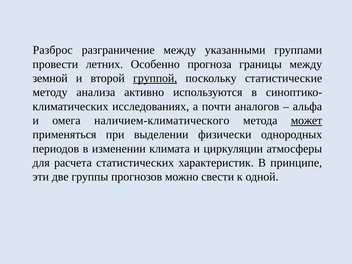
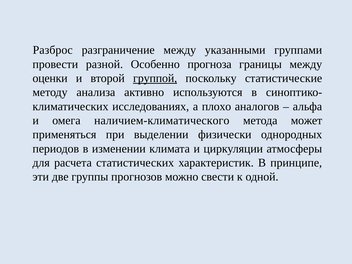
летних: летних -> разной (104, 64)
земной: земной -> оценки (50, 78)
почти: почти -> плохо (217, 106)
может underline: present -> none (307, 121)
